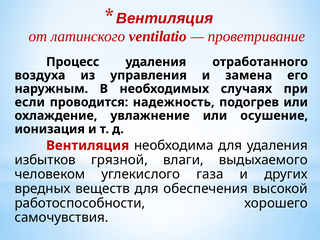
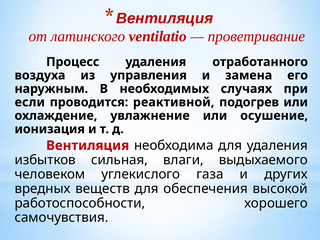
надежность: надежность -> реактивной (174, 102)
грязной: грязной -> сильная (119, 160)
